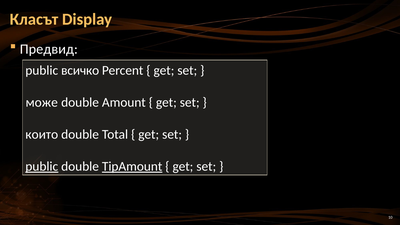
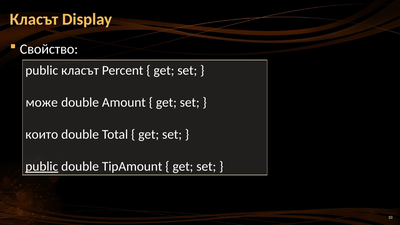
Предвид: Предвид -> Свойство (49, 49)
public всичко: всичко -> класът (80, 70)
TipAmount underline: present -> none (132, 166)
